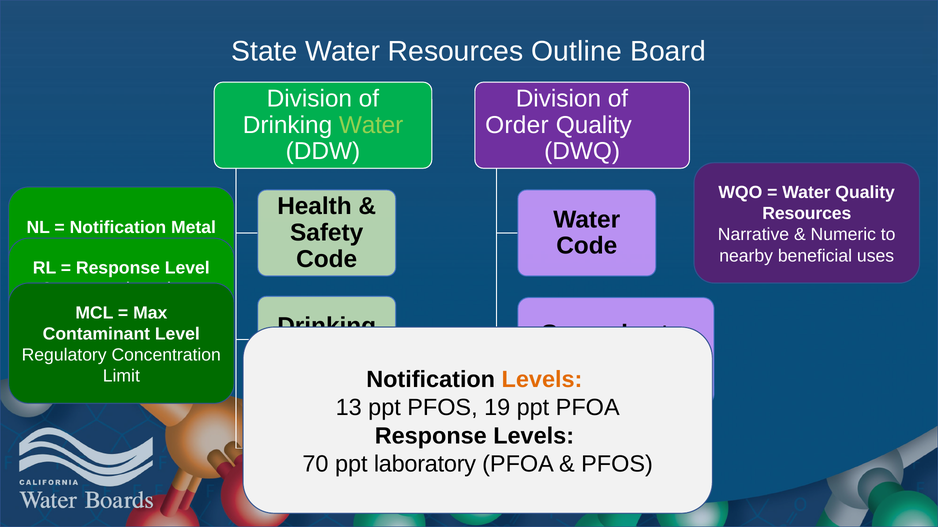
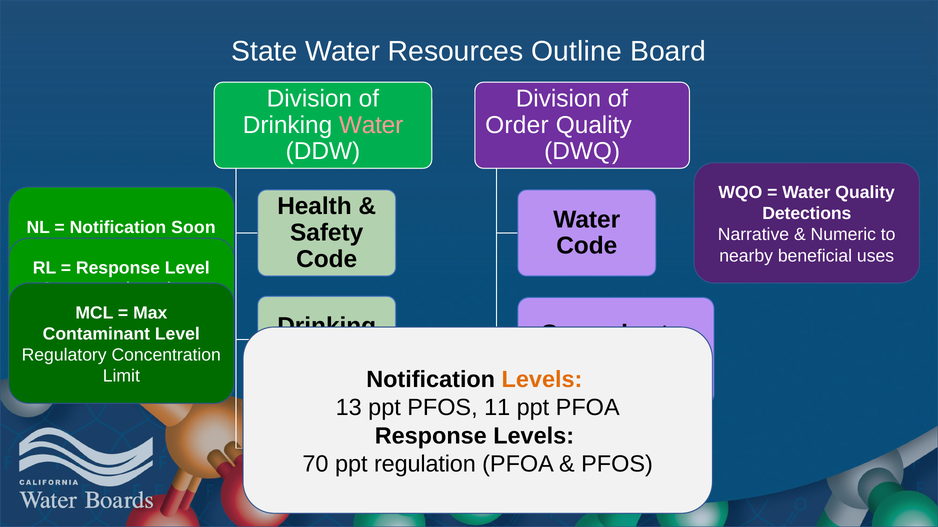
Water colour: light green -> pink (371, 125)
Resources: Resources -> Detections (807, 214)
Metal: Metal -> Soon (193, 228)
19: 19 -> 11 (497, 408)
laboratory: laboratory -> regulation (425, 465)
